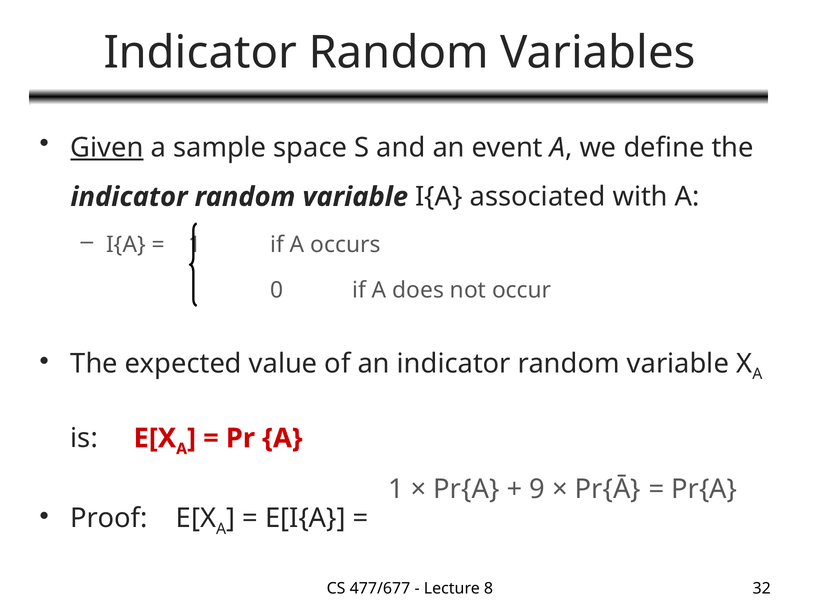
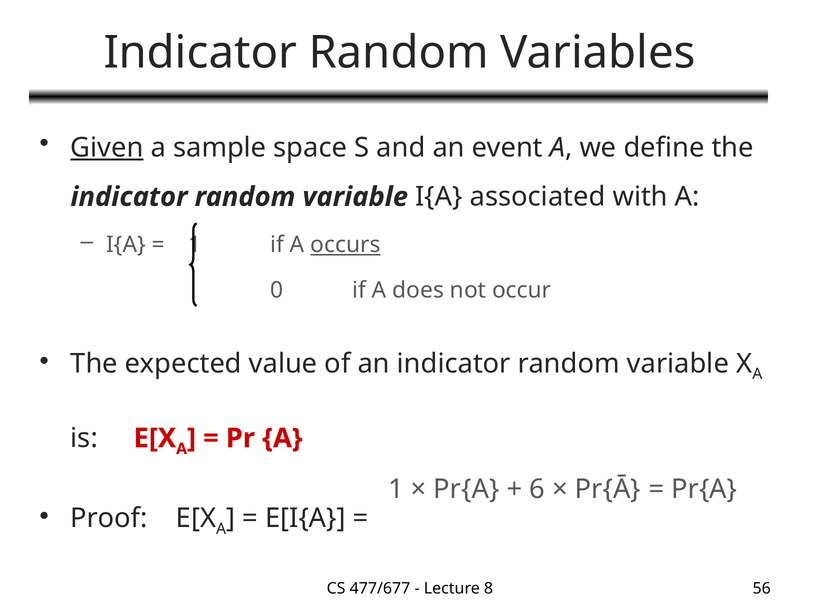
occurs underline: none -> present (346, 245)
9: 9 -> 6 (537, 489)
32: 32 -> 56 (762, 588)
